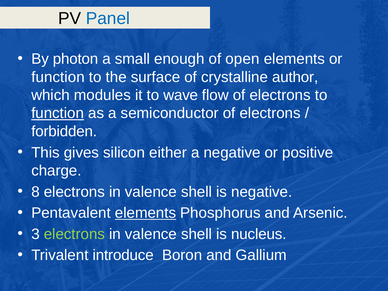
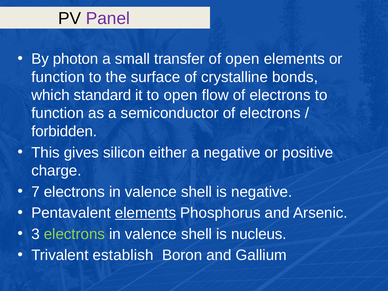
Panel colour: blue -> purple (108, 19)
enough: enough -> transfer (179, 59)
author: author -> bonds (295, 77)
modules: modules -> standard (102, 95)
to wave: wave -> open (181, 95)
function underline: present -> none (58, 113)
8: 8 -> 7 (35, 192)
introduce: introduce -> establish (123, 255)
